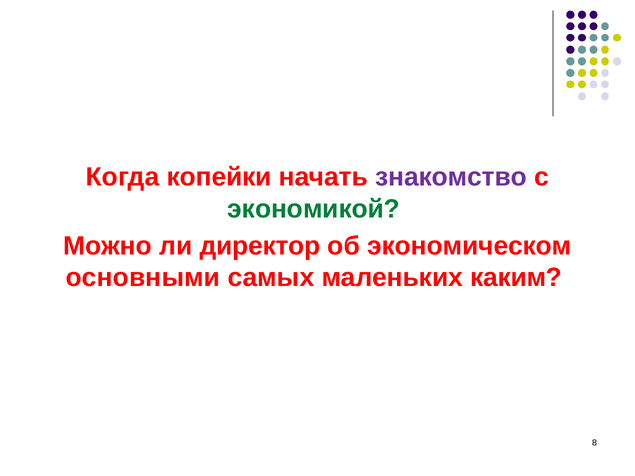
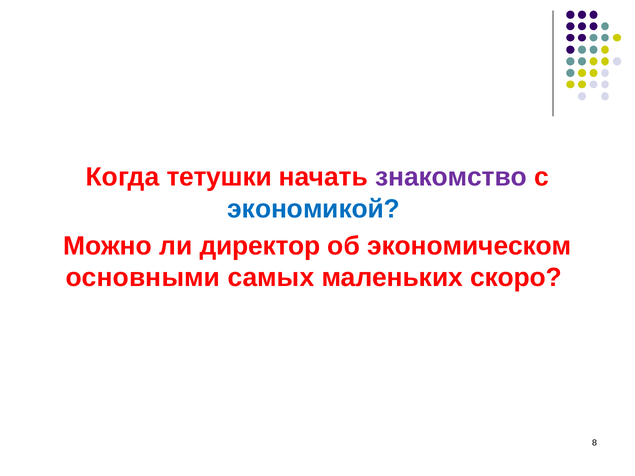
копейки: копейки -> тетушки (219, 177)
экономикой colour: green -> blue (314, 209)
каким: каким -> скоро (516, 278)
